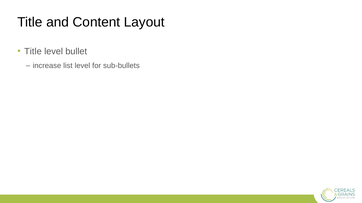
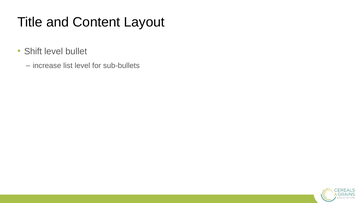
Title: Title -> Shift (33, 52)
